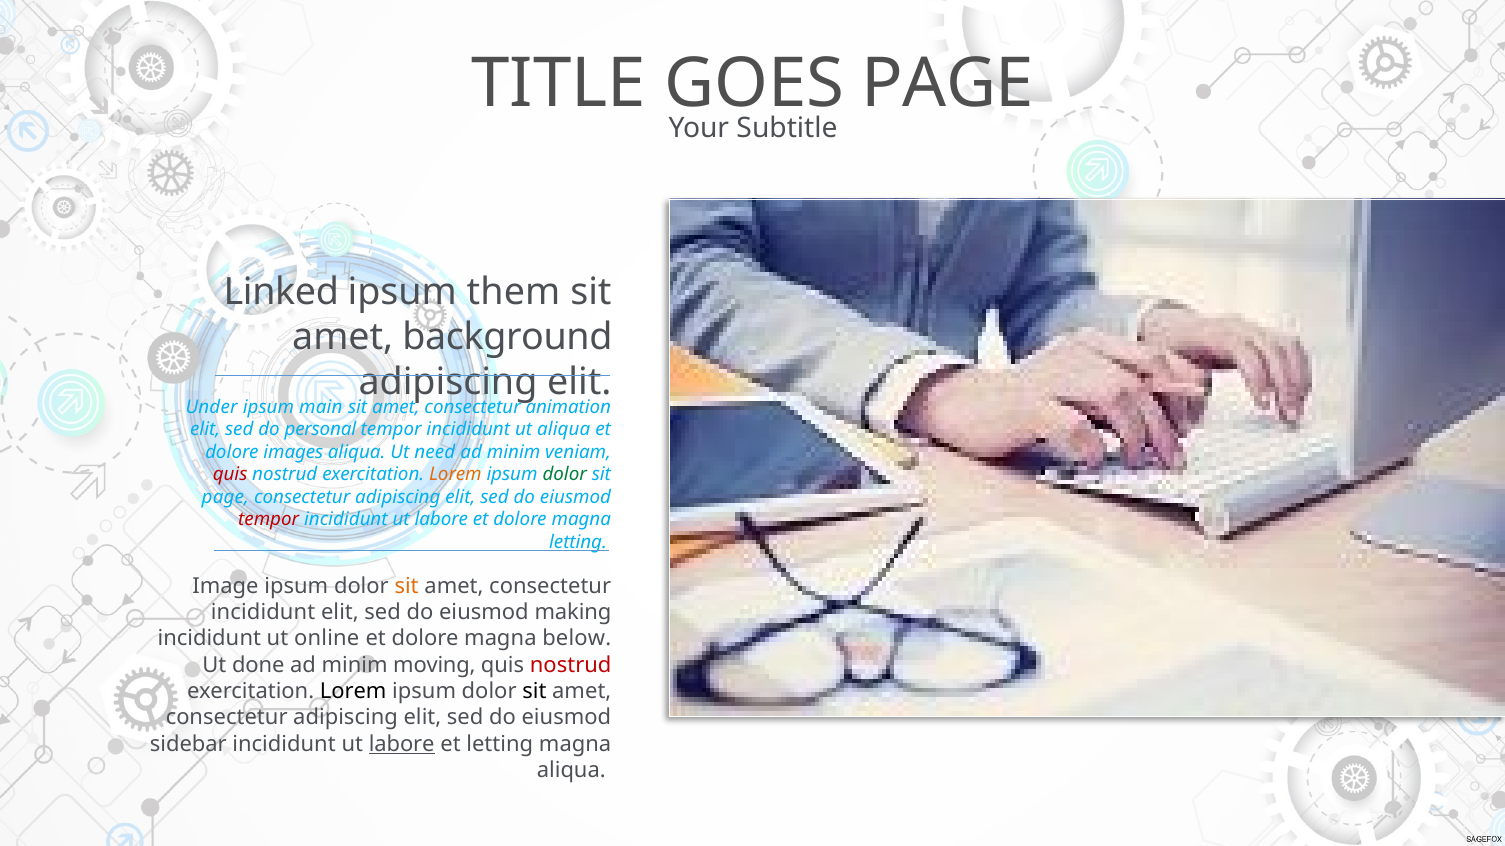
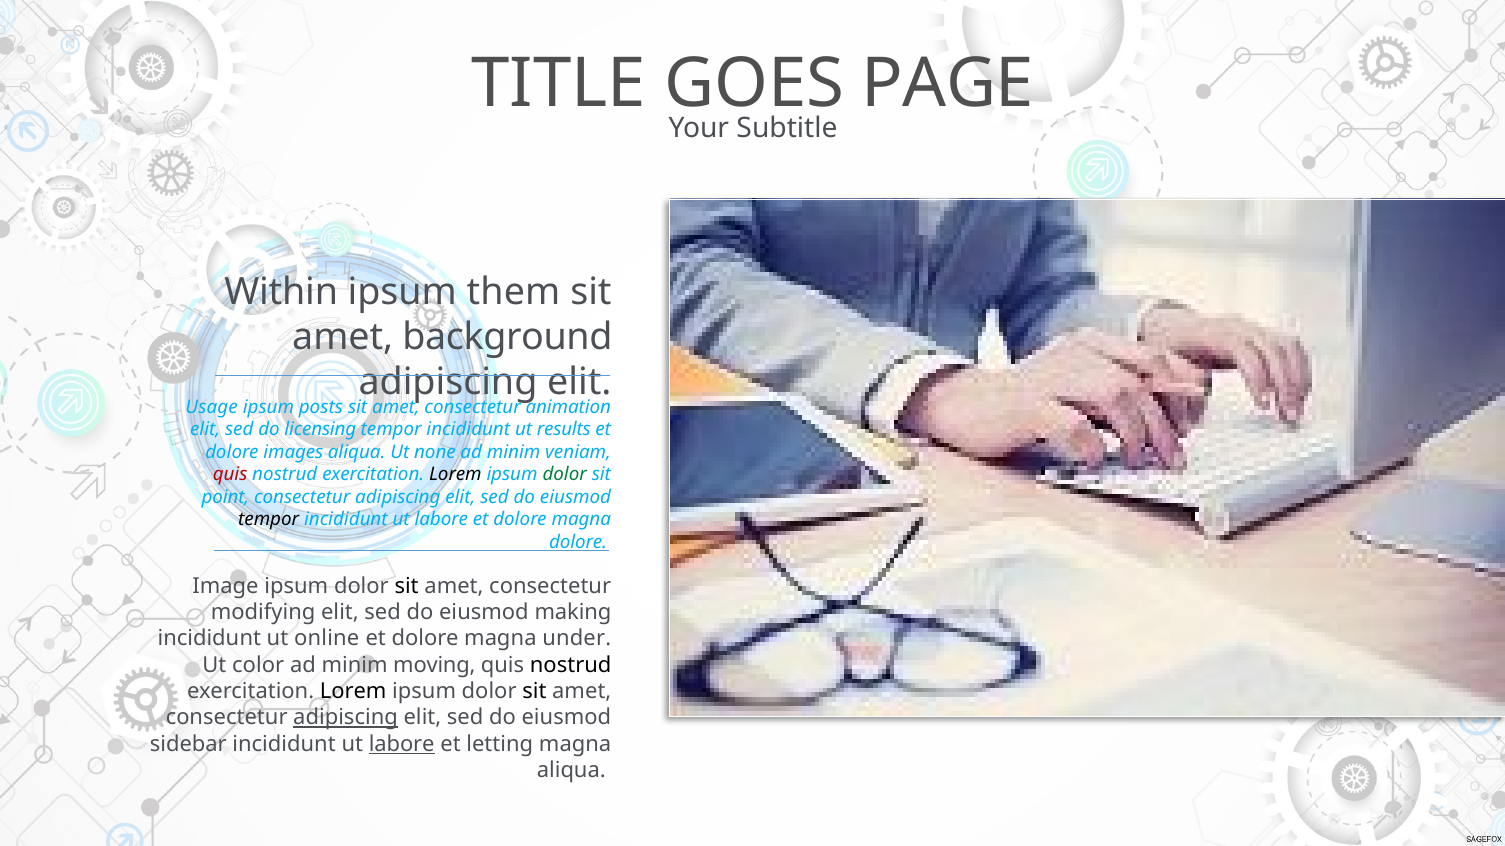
Linked: Linked -> Within (281, 292)
Under: Under -> Usage (212, 407)
main: main -> posts (321, 407)
personal: personal -> licensing (320, 430)
ut aliqua: aliqua -> results (564, 430)
need: need -> none (435, 452)
Lorem colour: orange -> black (455, 475)
page: page -> point (226, 498)
tempor colour: red -> black (269, 520)
letting: letting -> dolore (578, 543)
sit colour: orange -> black (407, 586)
incididunt: incididunt -> modifying (263, 613)
below: below -> under (577, 639)
done: done -> color (258, 665)
nostrud colour: red -> black (571, 665)
adipiscing underline: none -> present (346, 718)
